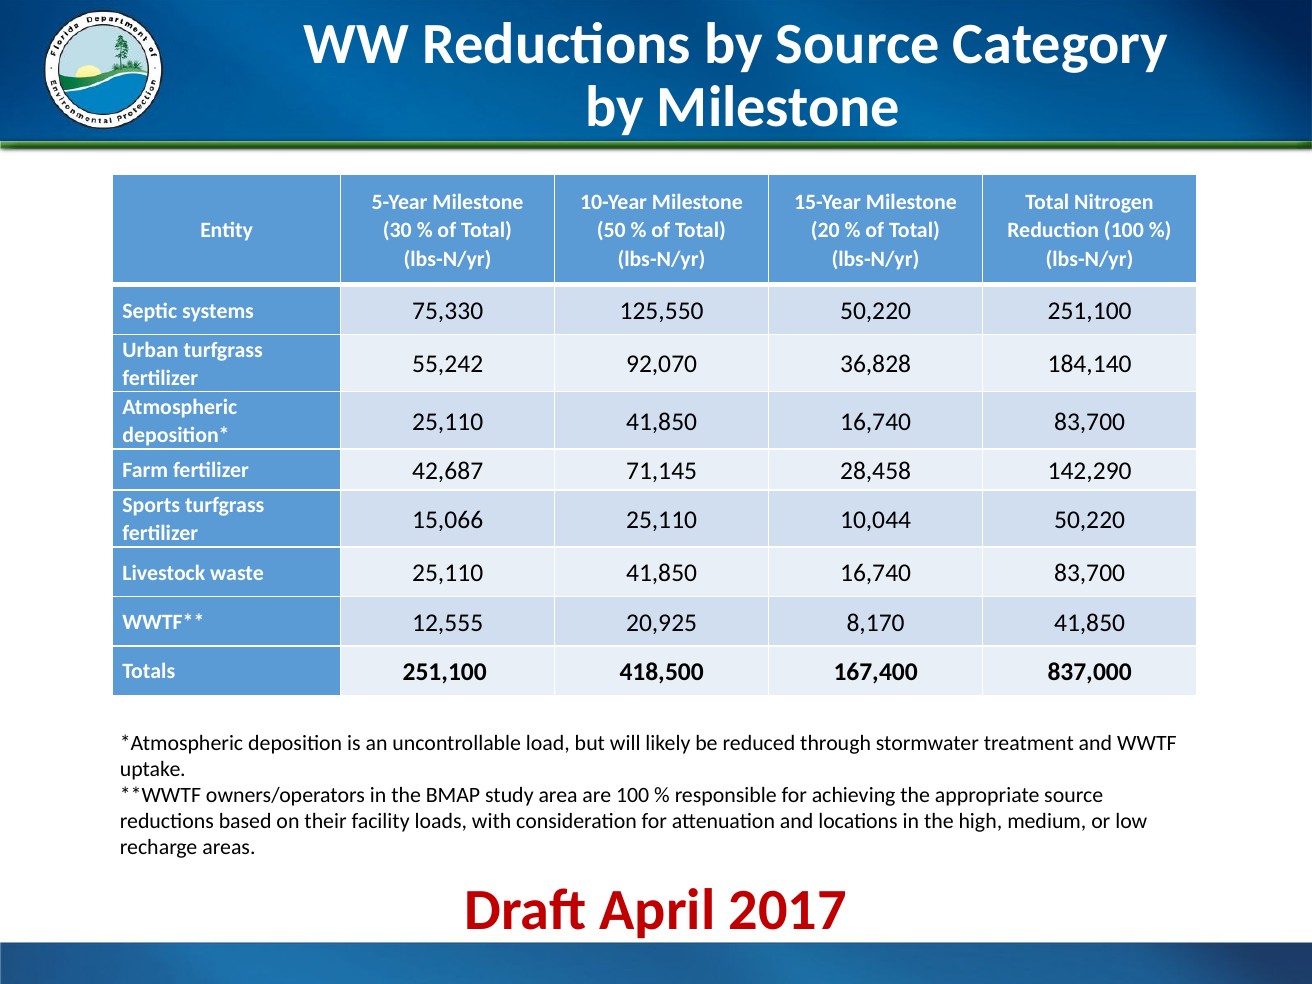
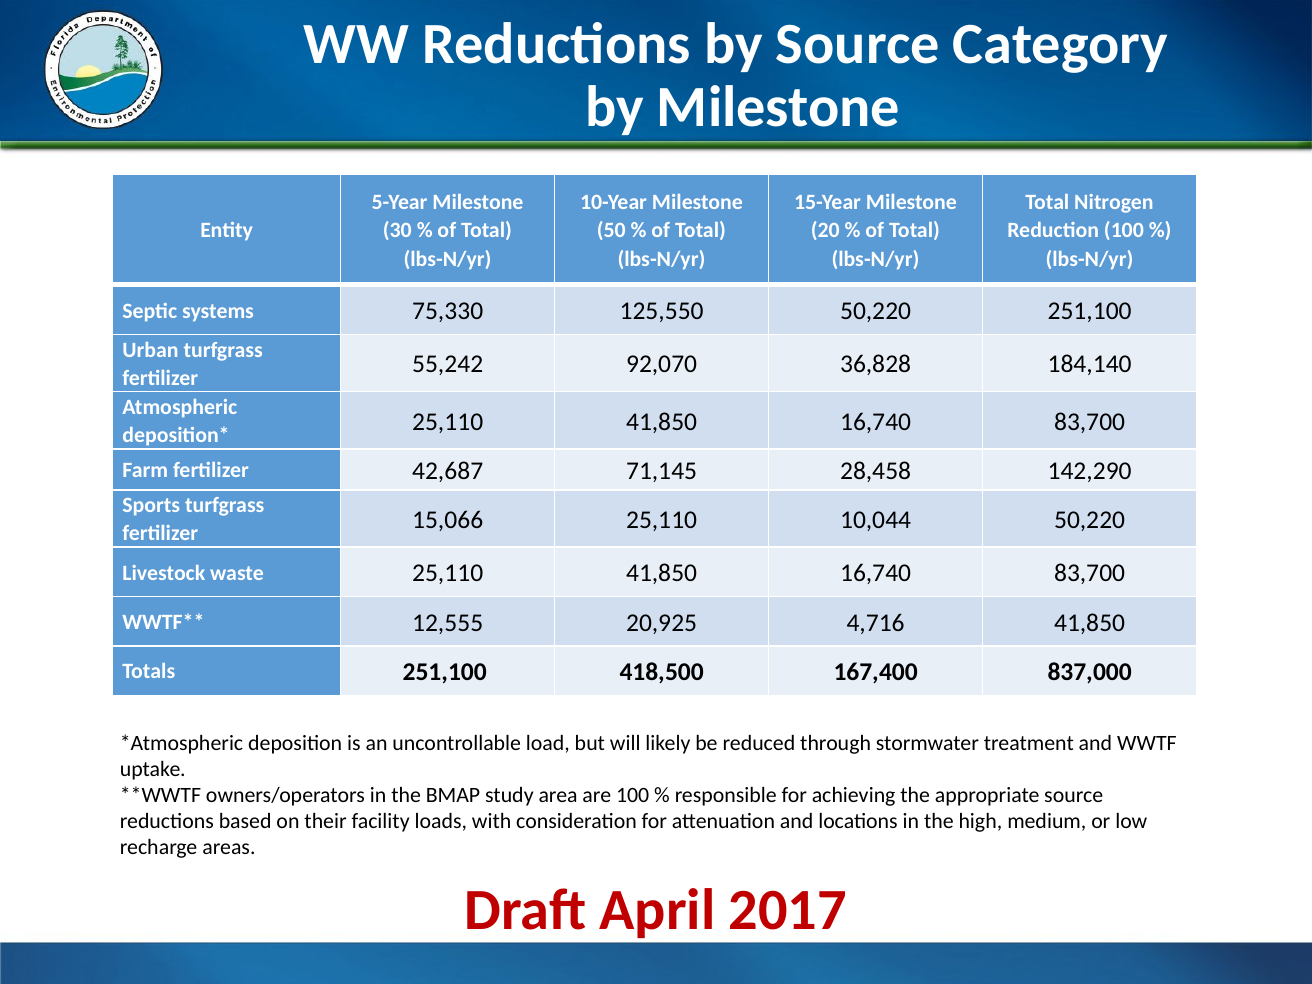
8,170: 8,170 -> 4,716 (876, 623)
